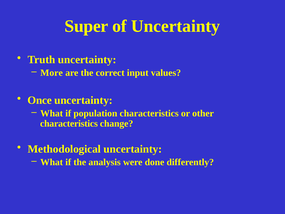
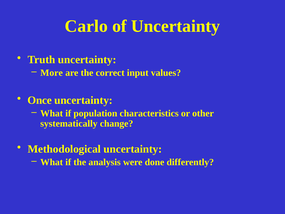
Super: Super -> Carlo (86, 26)
characteristics: characteristics -> systematically (69, 123)
